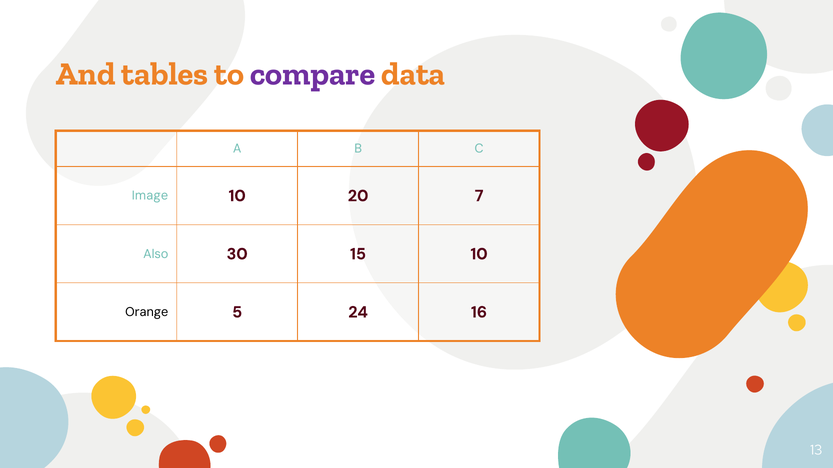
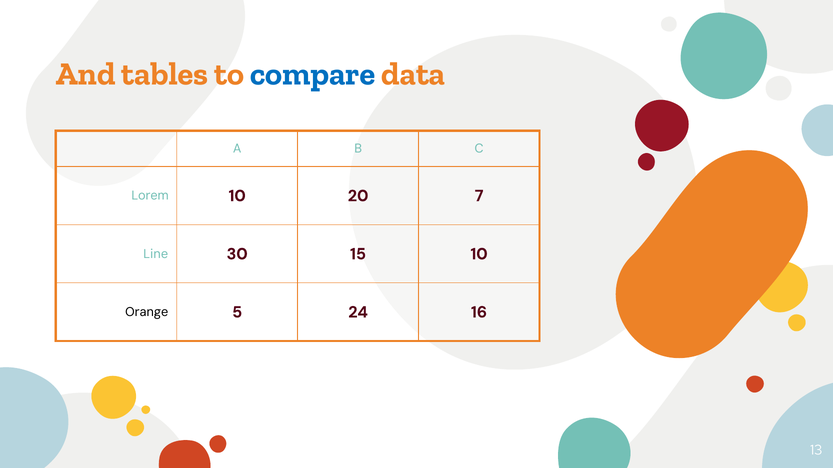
compare colour: purple -> blue (313, 74)
Image: Image -> Lorem (150, 196)
Also: Also -> Line (156, 254)
